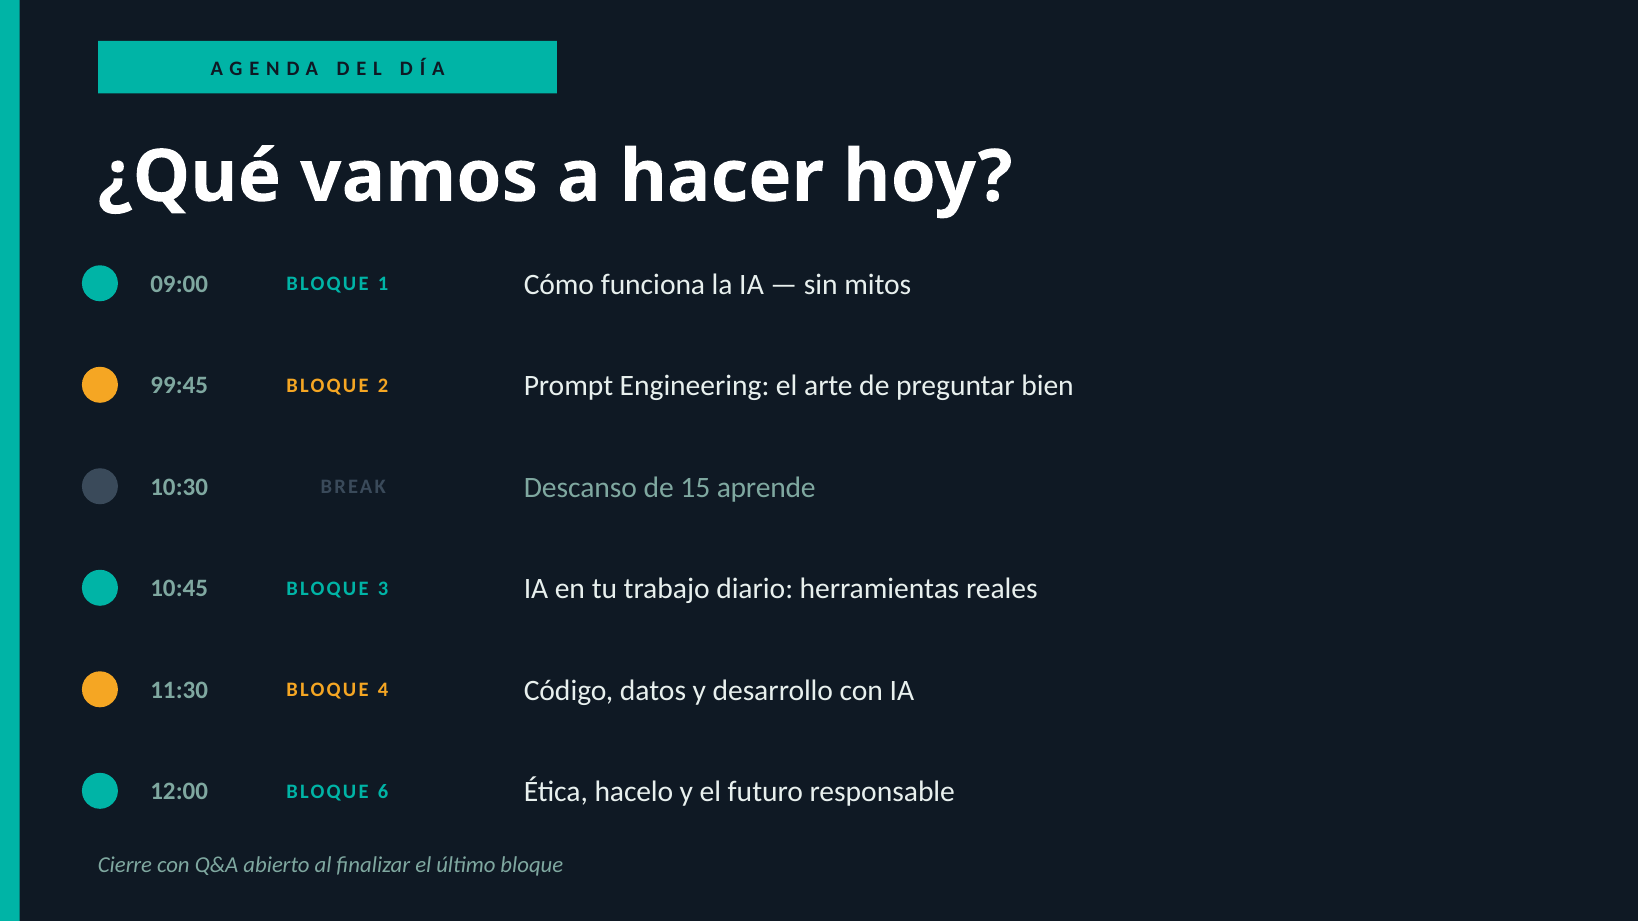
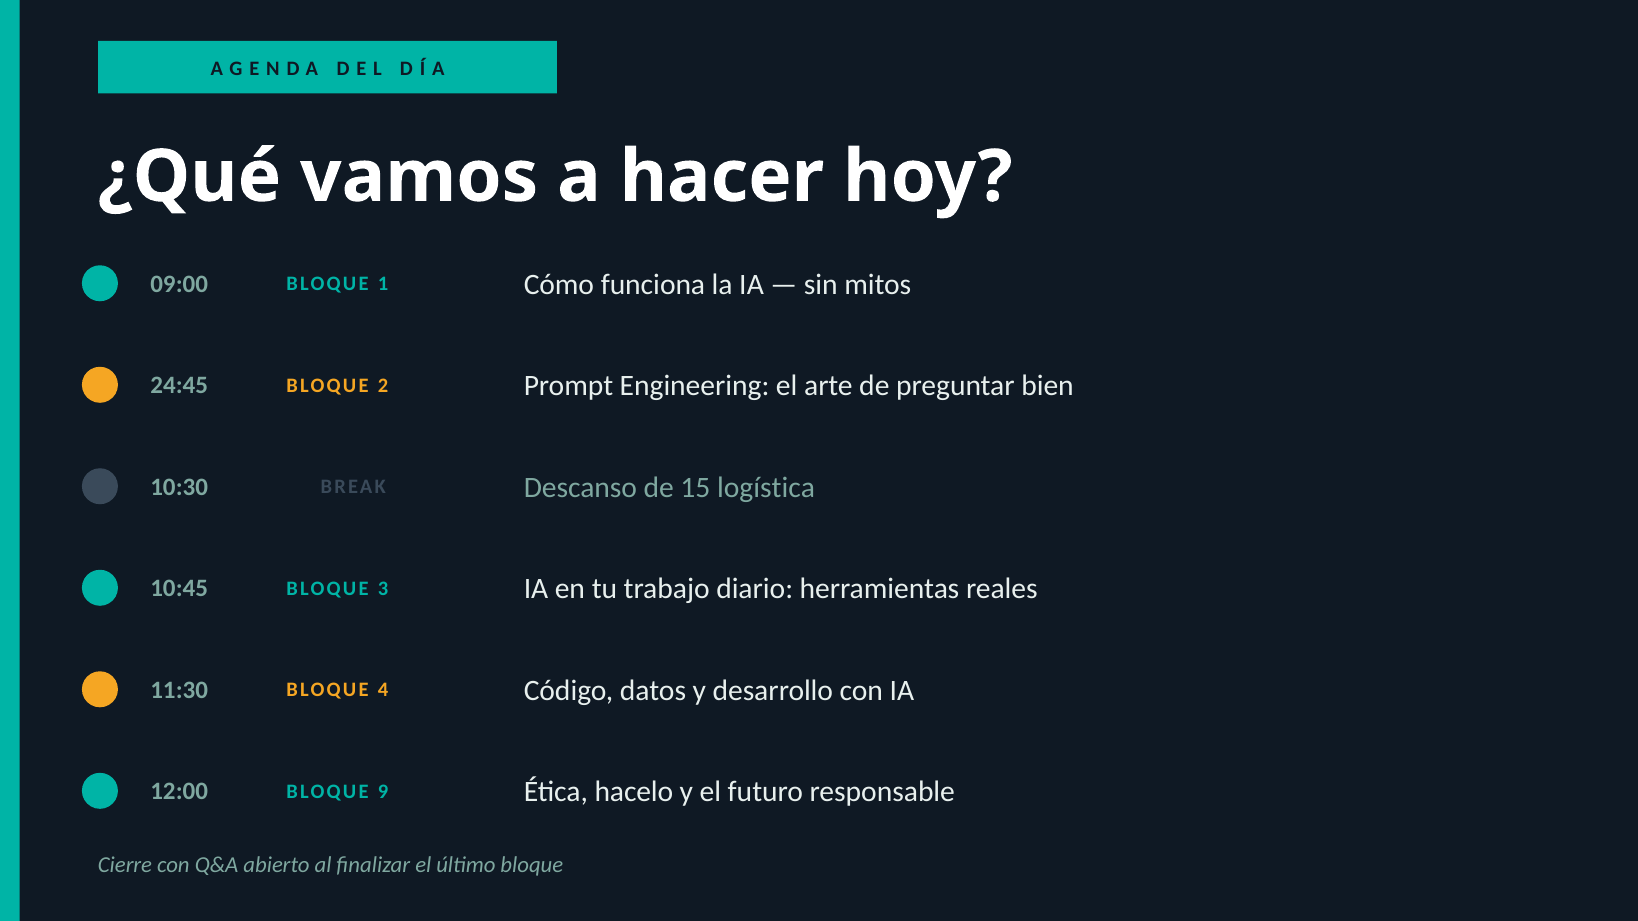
99:45: 99:45 -> 24:45 (179, 386)
aprende: aprende -> logística (766, 488)
6: 6 -> 9 (383, 792)
